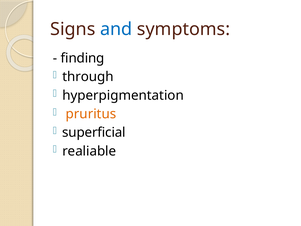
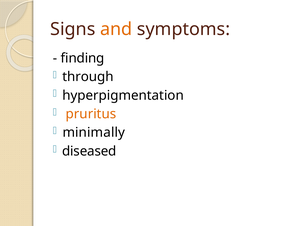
and colour: blue -> orange (116, 29)
superficial: superficial -> minimally (94, 132)
realiable: realiable -> diseased (89, 151)
